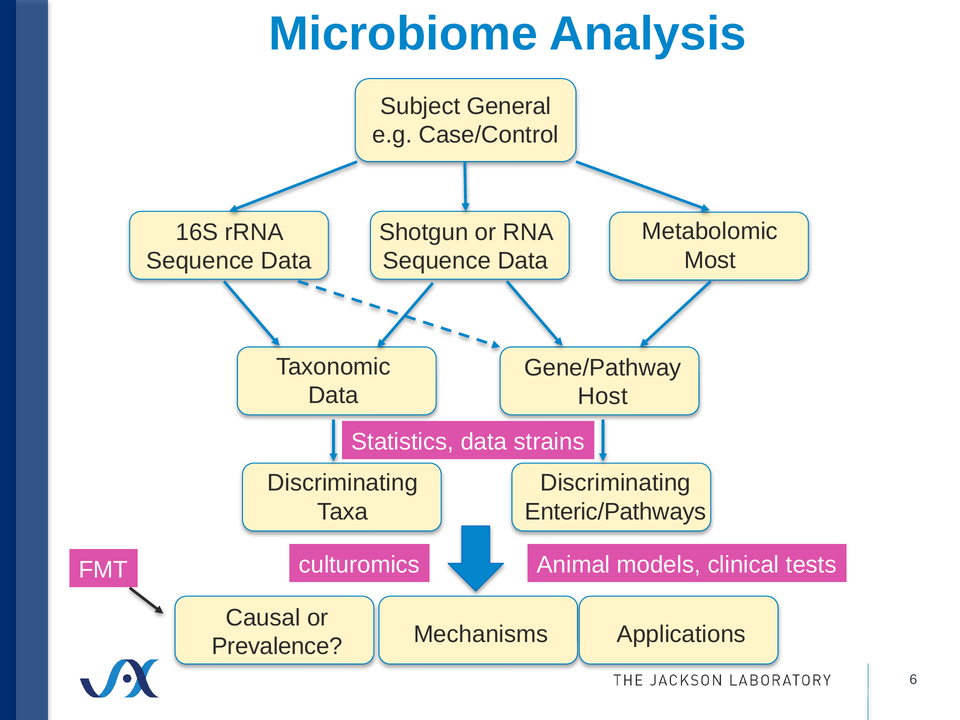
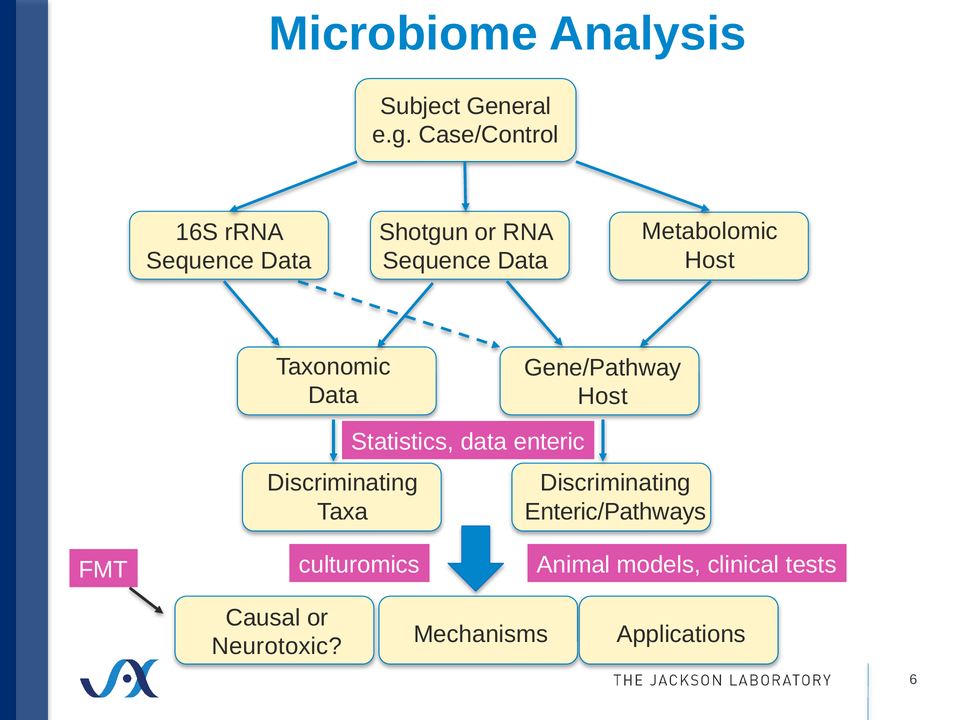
Most: Most -> Host (710, 260)
strains: strains -> enteric (549, 442)
Prevalence: Prevalence -> Neurotoxic (277, 646)
